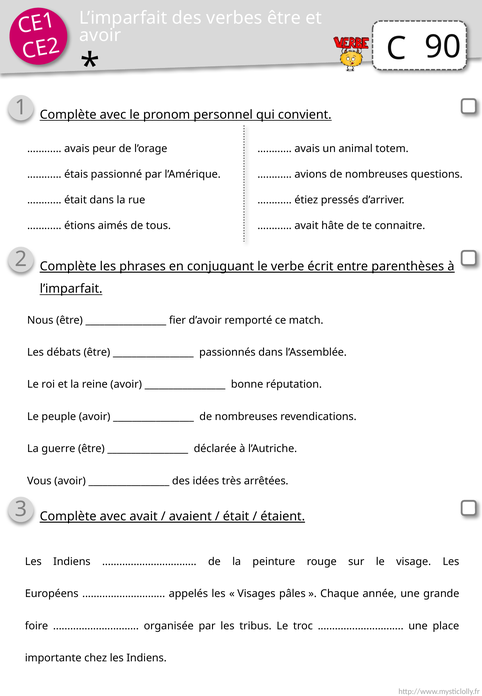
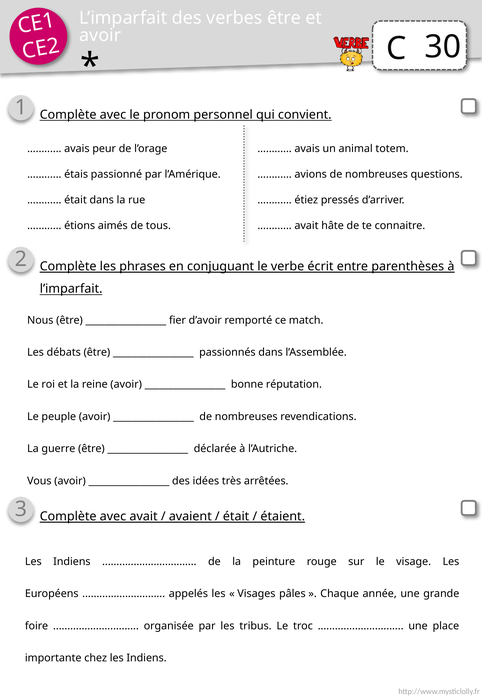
90: 90 -> 30 (443, 47)
